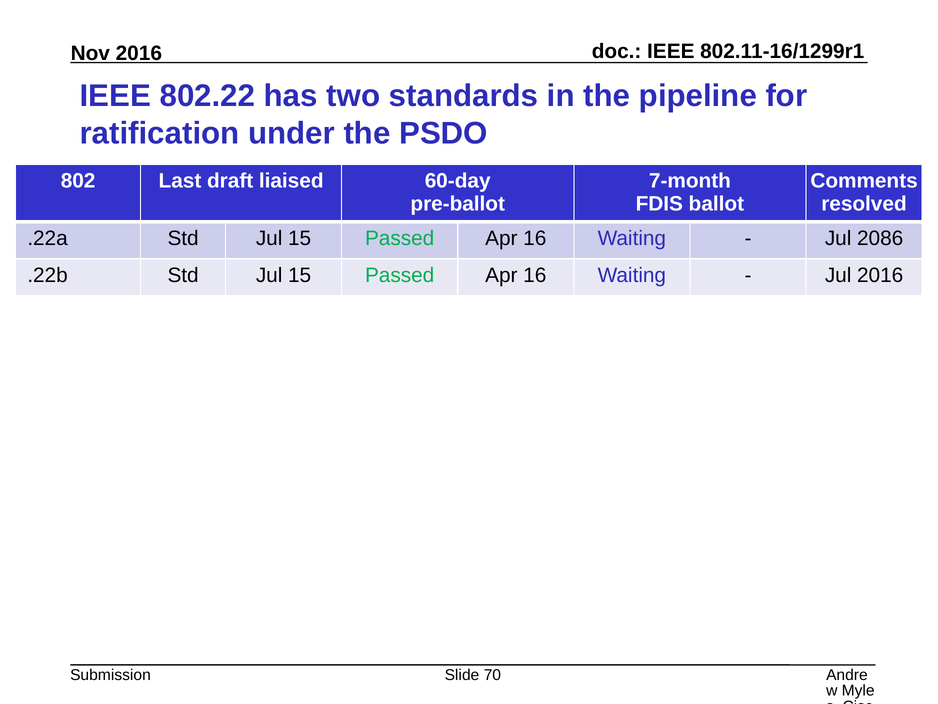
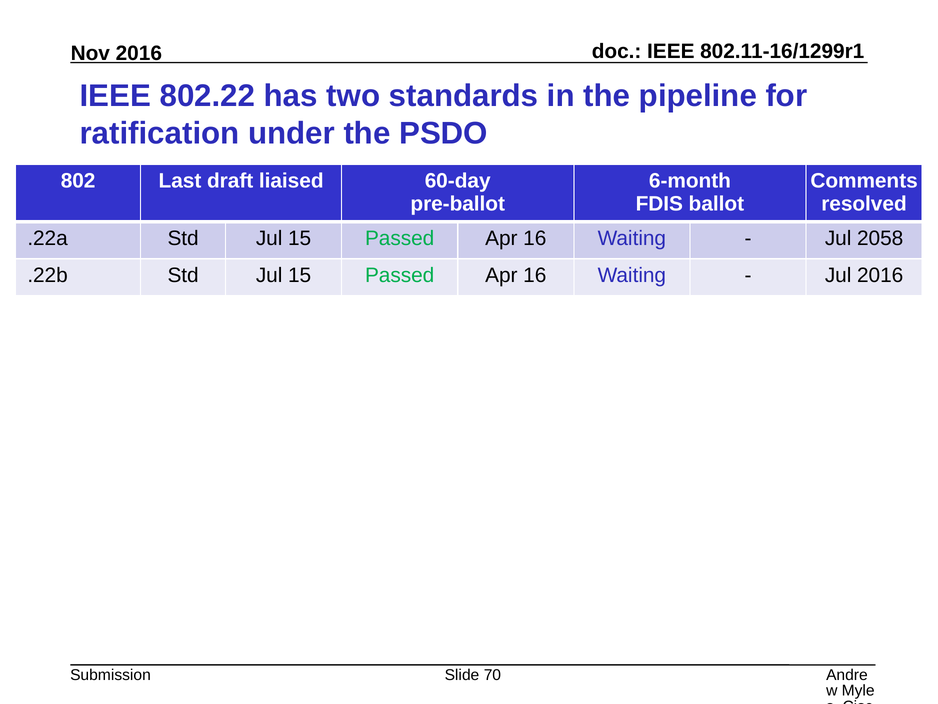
7-month: 7-month -> 6-month (690, 181)
2086: 2086 -> 2058 (880, 238)
